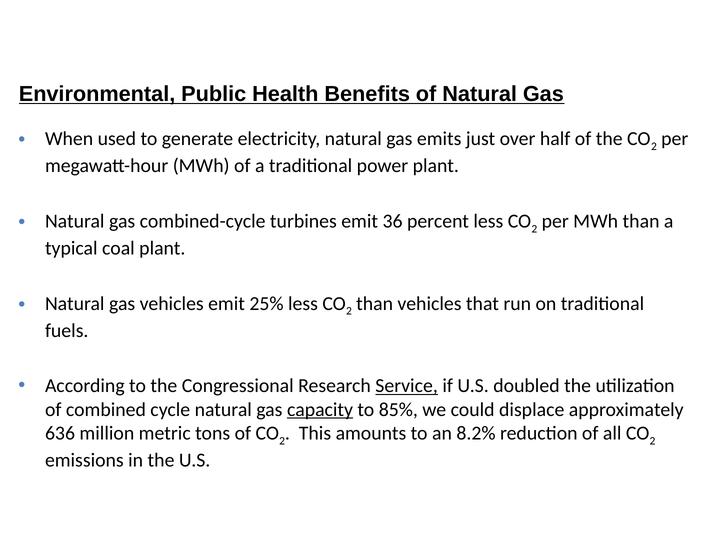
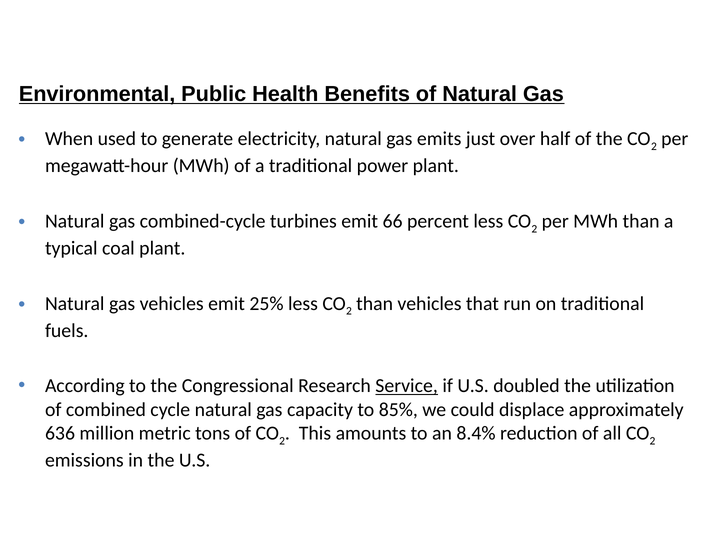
36: 36 -> 66 (393, 221)
capacity underline: present -> none (320, 409)
8.2%: 8.2% -> 8.4% (476, 433)
